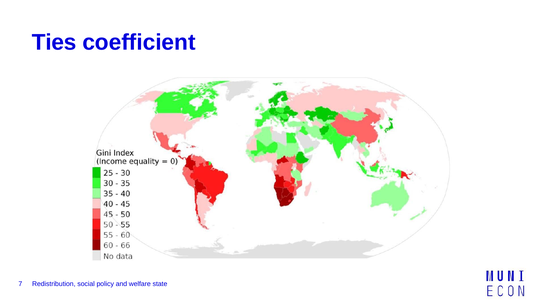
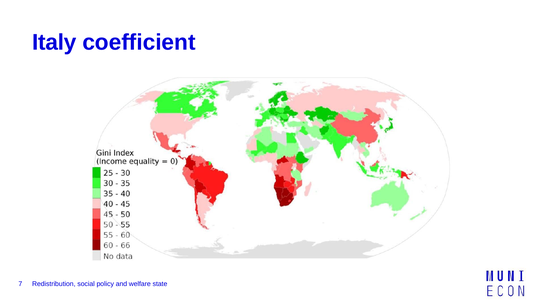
Ties: Ties -> Italy (54, 42)
